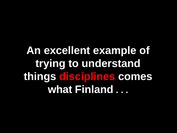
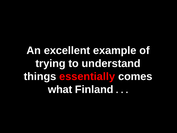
disciplines: disciplines -> essentially (87, 76)
